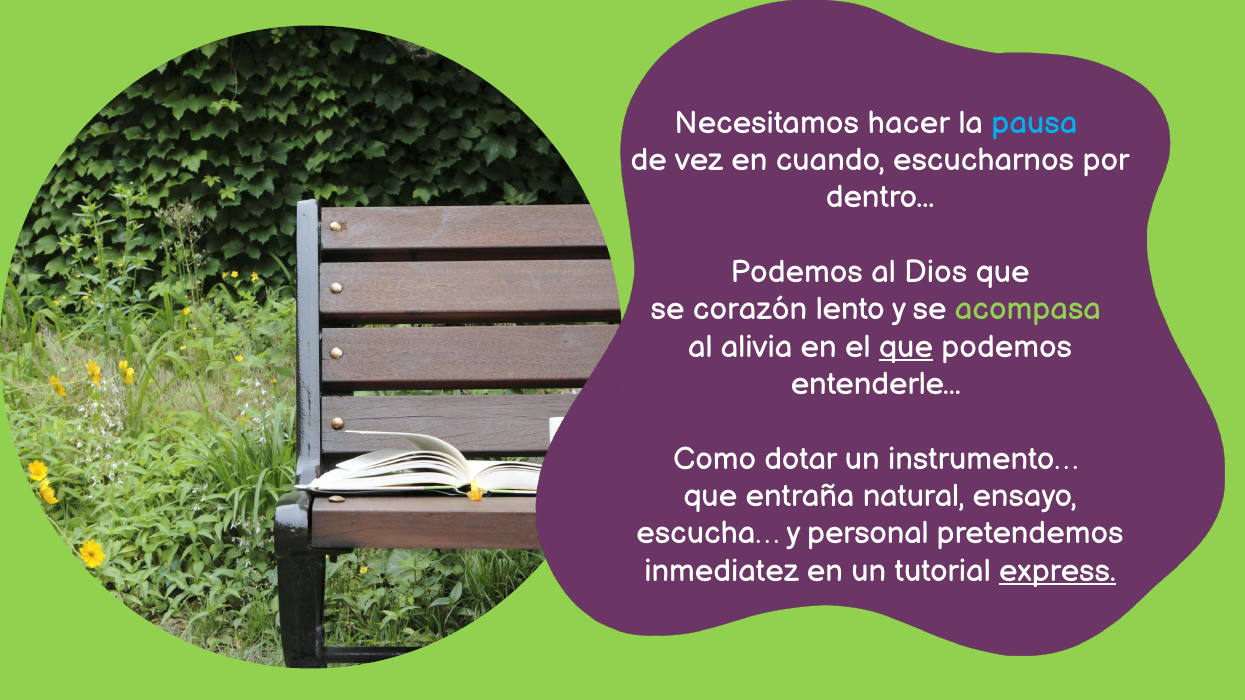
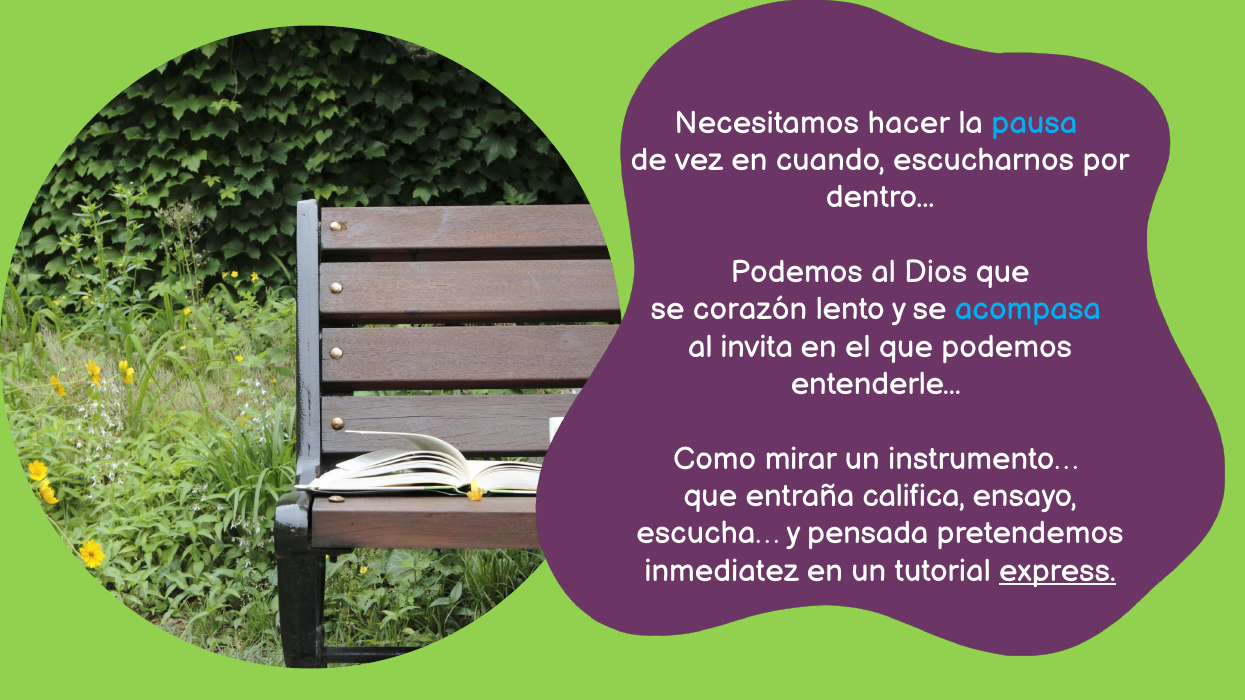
acompasa colour: light green -> light blue (1028, 310)
alivia: alivia -> invita (757, 347)
que underline: present -> none (906, 347)
dotar: dotar -> mirar (801, 459)
natural: natural -> califica (914, 496)
personal: personal -> pensada (868, 534)
